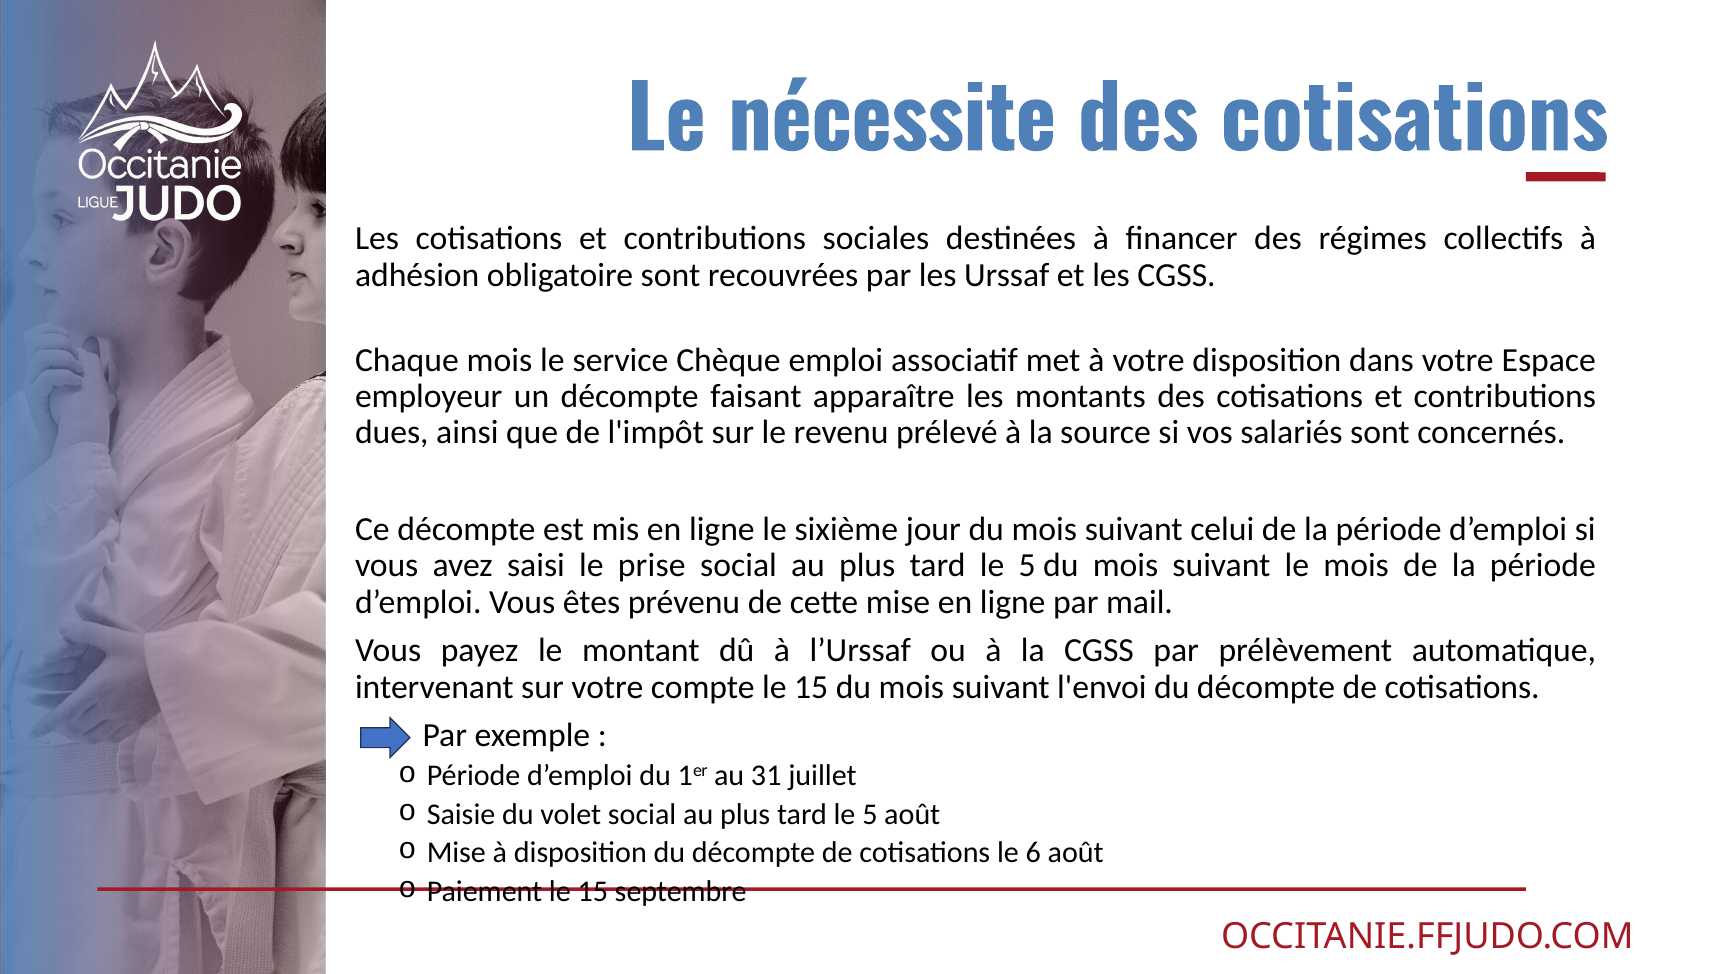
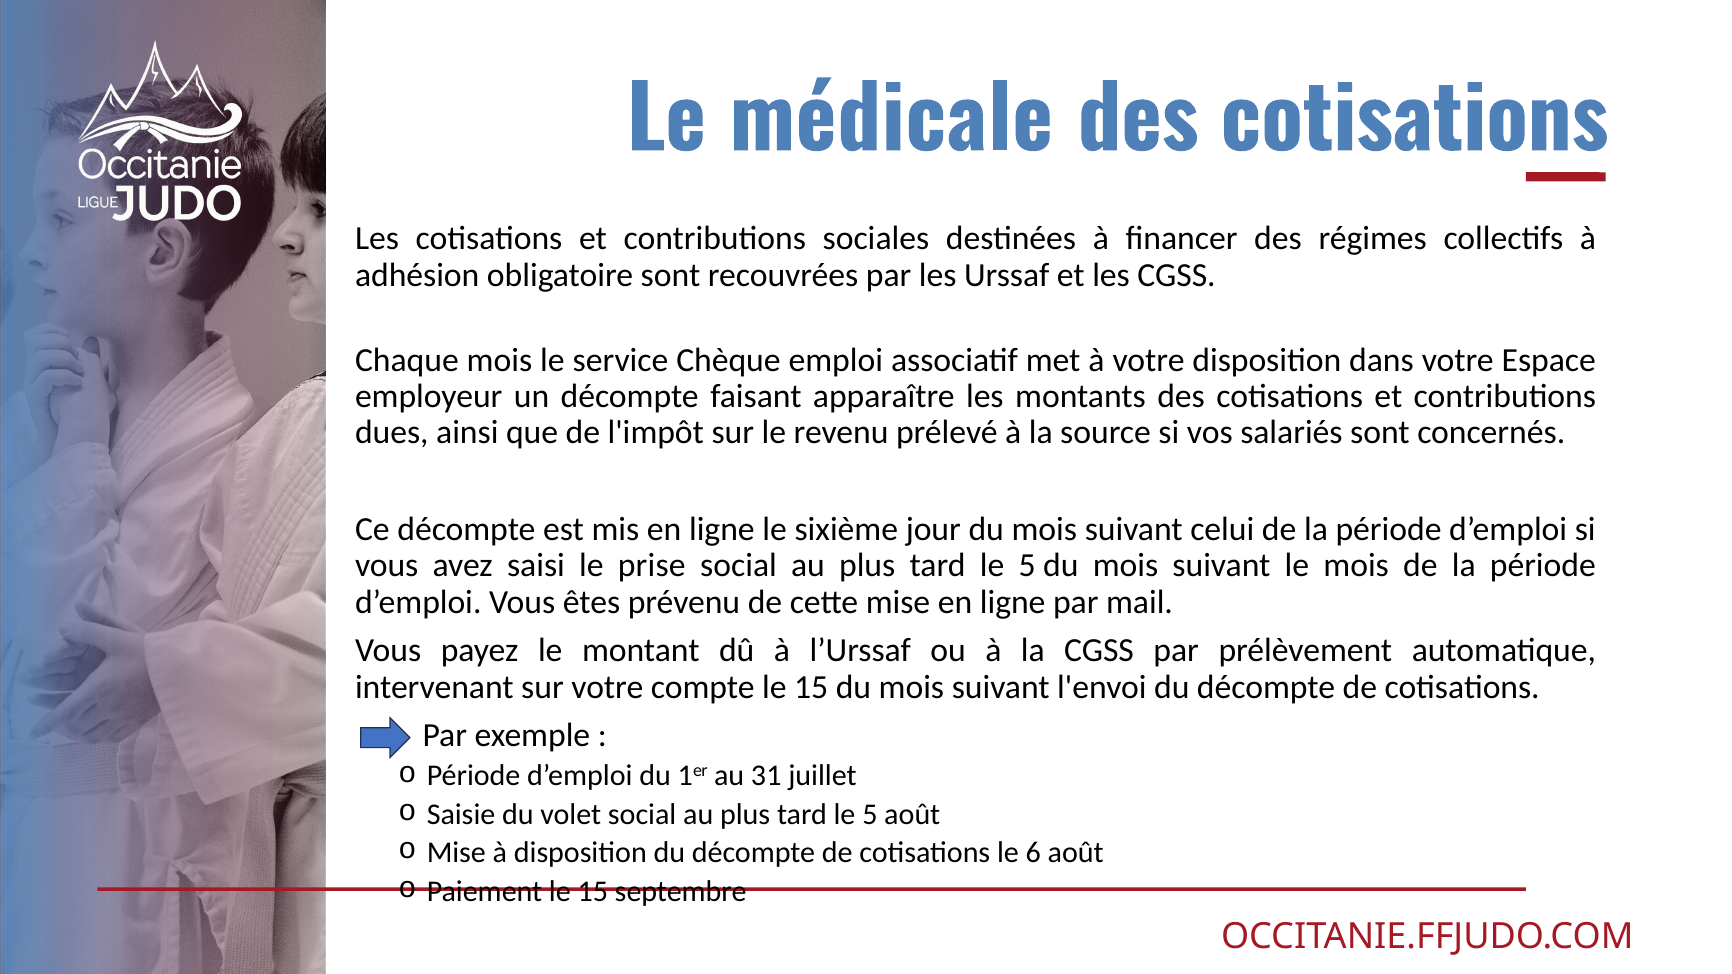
nécessite: nécessite -> médicale (891, 122)
